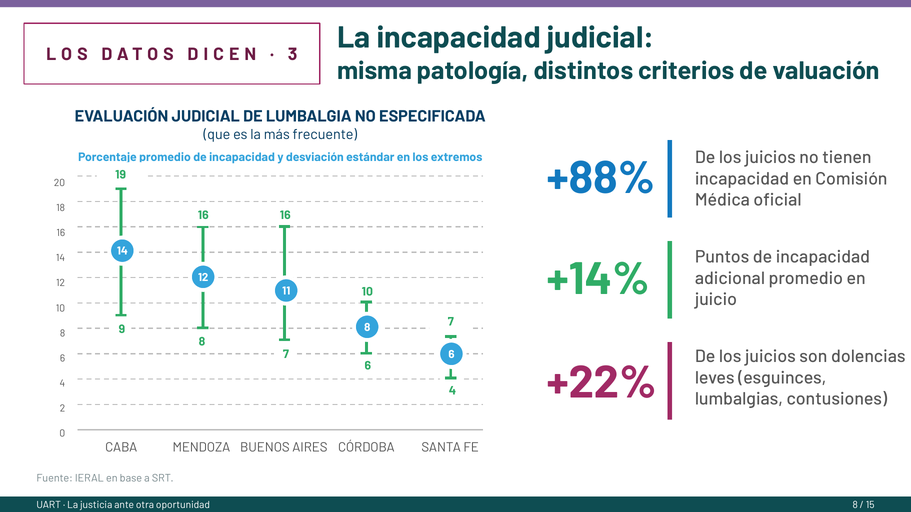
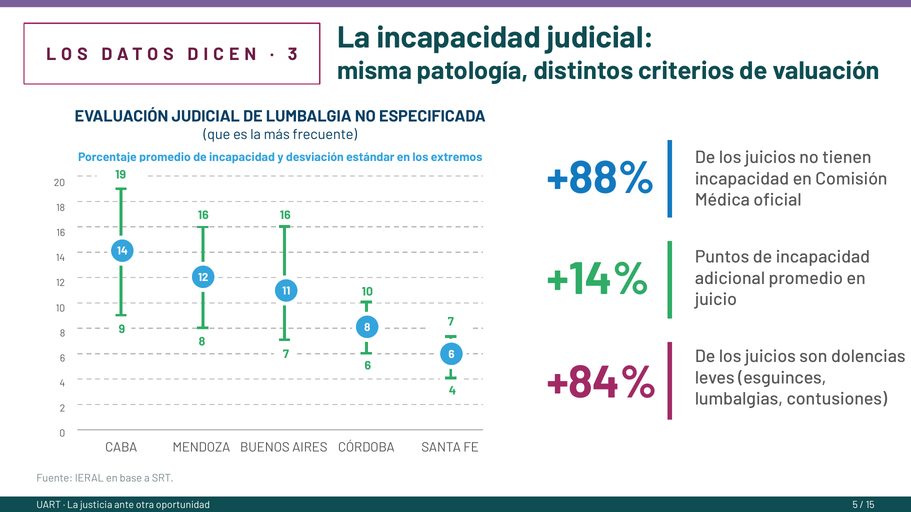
+22%: +22% -> +84% (602, 383)
oportunidad 8: 8 -> 5 (855, 505)
